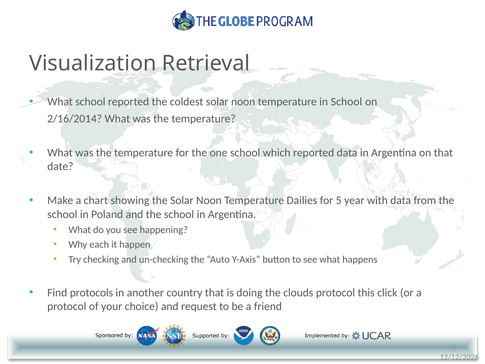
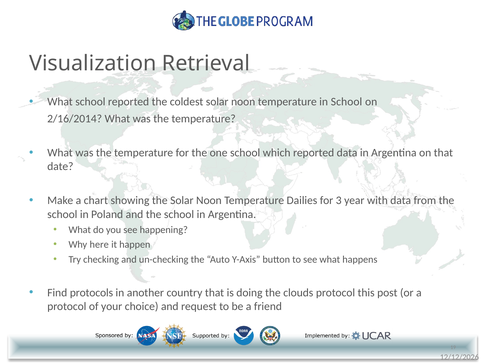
5: 5 -> 3 (339, 200)
each: each -> here (99, 244)
click: click -> post (387, 293)
